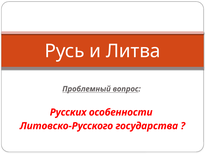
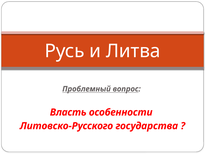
Русских: Русских -> Власть (68, 112)
